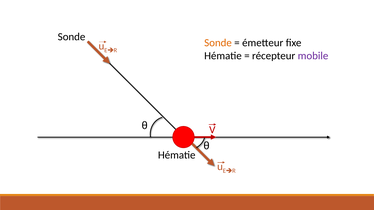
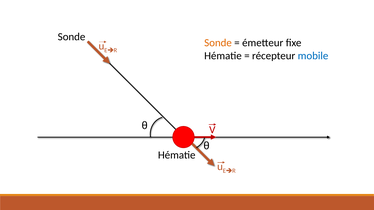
mobile colour: purple -> blue (313, 56)
